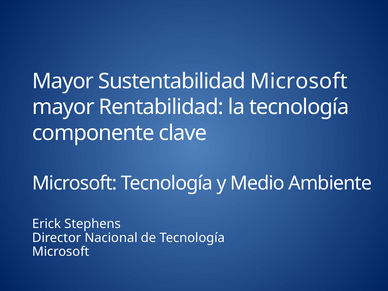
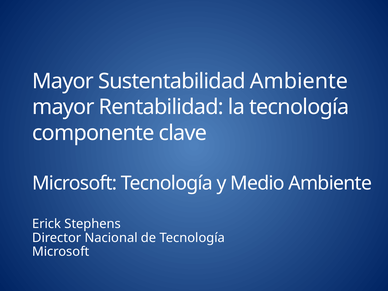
Sustentabilidad Microsoft: Microsoft -> Ambiente (299, 81)
